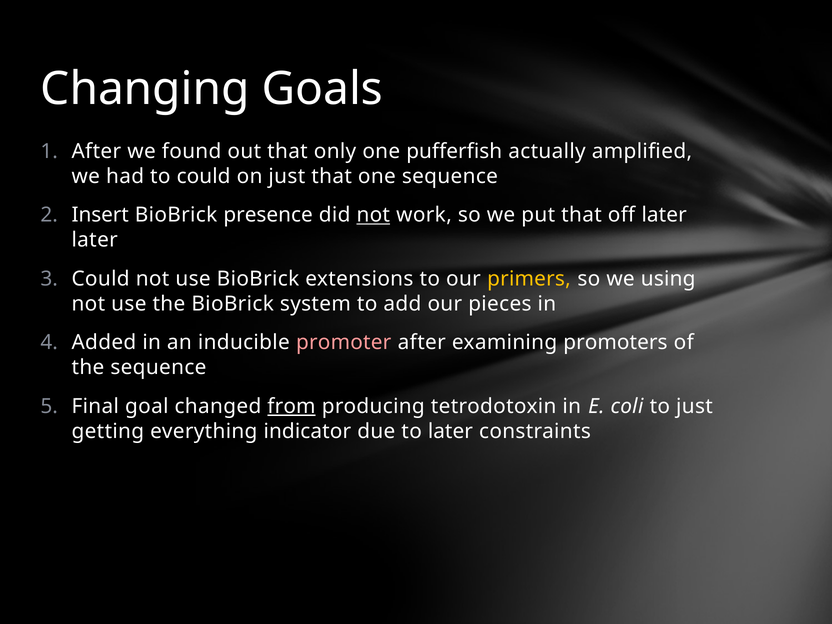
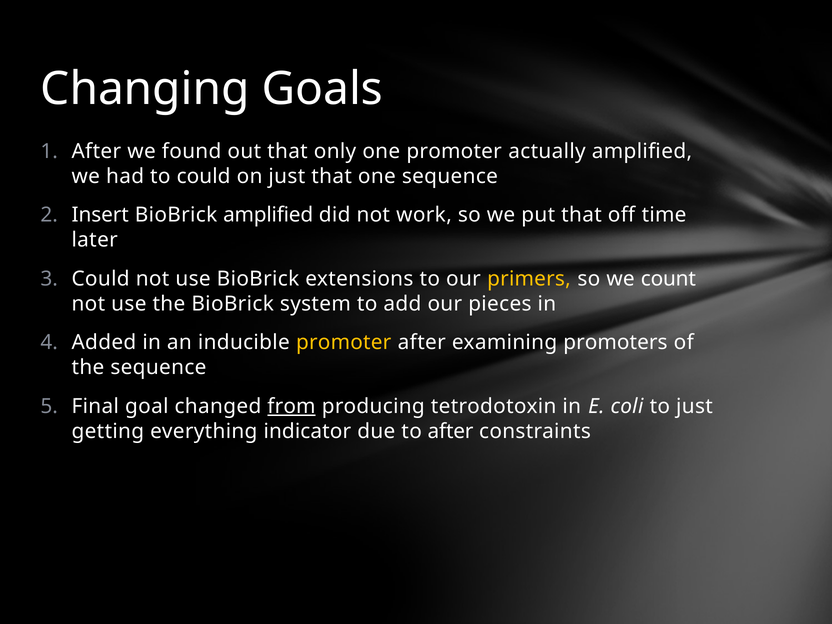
one pufferfish: pufferfish -> promoter (454, 151)
BioBrick presence: presence -> amplified (268, 215)
not underline: present -> none (373, 215)
off later: later -> time (664, 215)
using: using -> count (668, 279)
promoter colour: pink -> yellow (344, 343)
to later: later -> after (451, 431)
